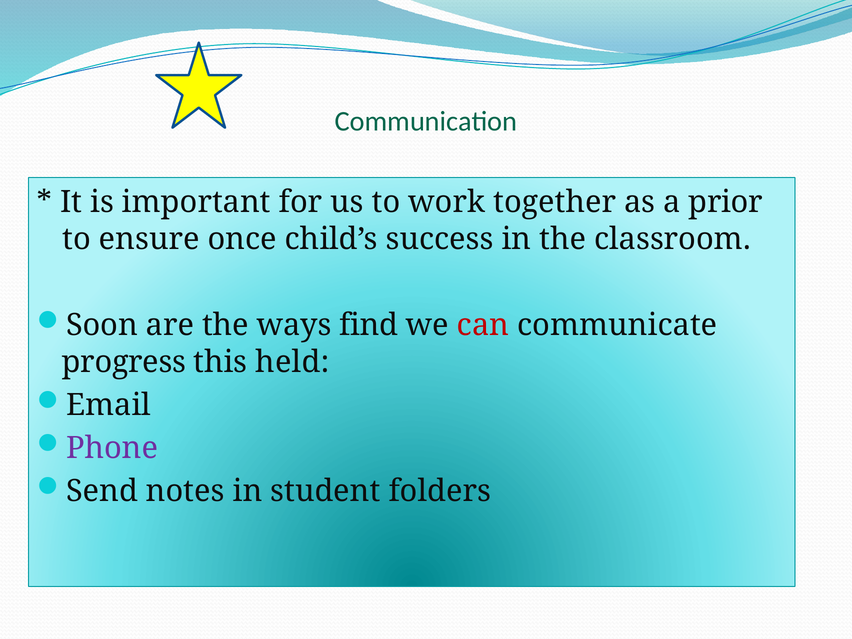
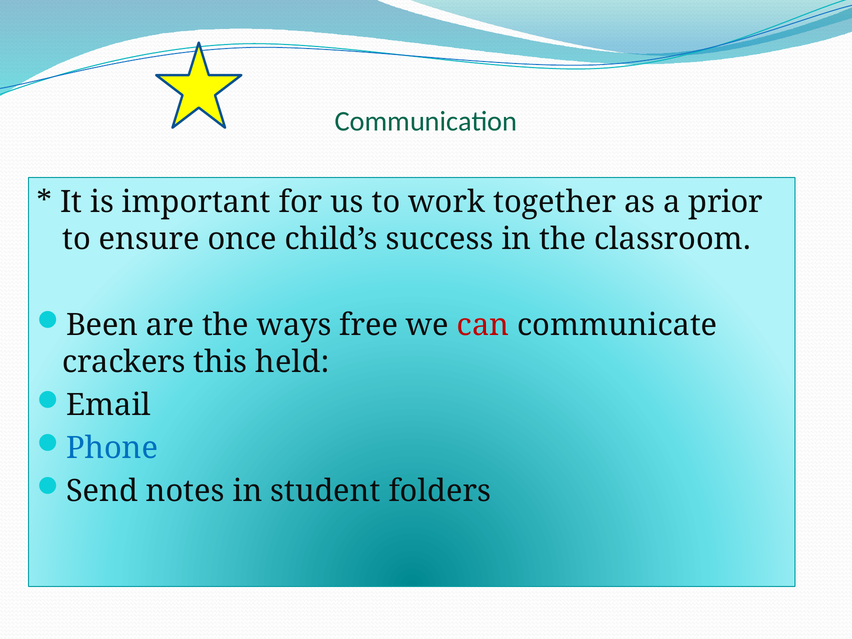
Soon: Soon -> Been (102, 325)
find: find -> free (369, 325)
progress: progress -> crackers (124, 362)
Phone colour: purple -> blue (112, 448)
